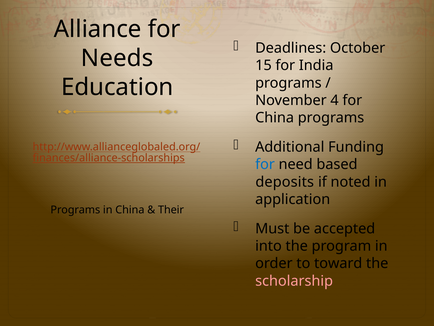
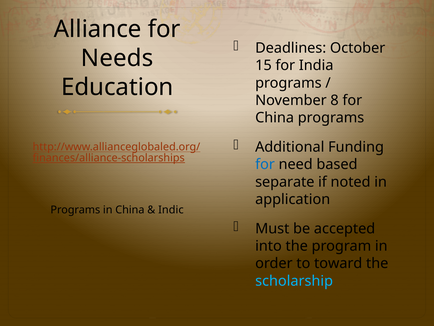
4: 4 -> 8 (335, 100)
deposits: deposits -> separate (285, 182)
Their: Their -> Indic (171, 209)
scholarship colour: pink -> light blue (294, 280)
